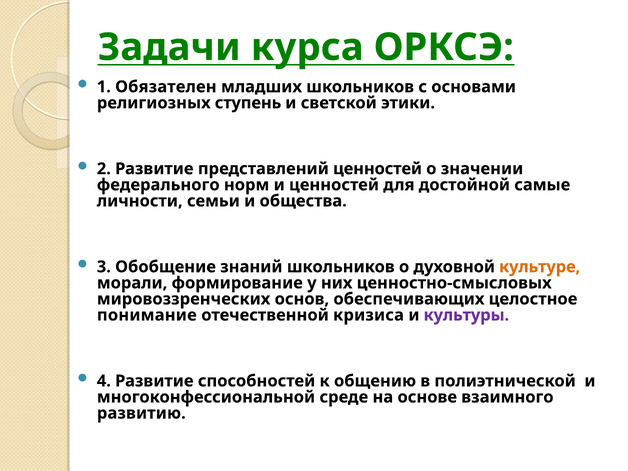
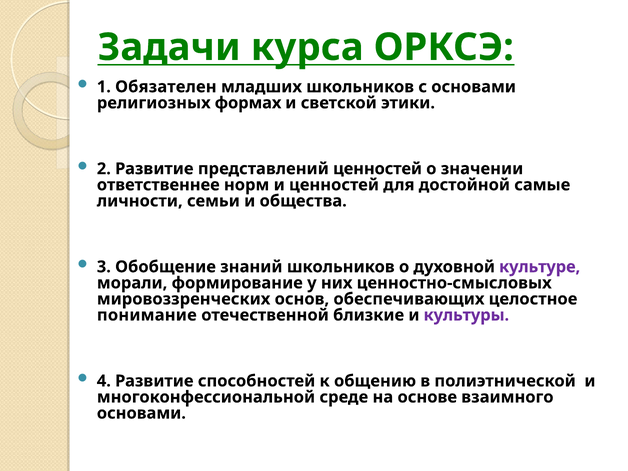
ступень: ступень -> формах (248, 103)
федерального: федерального -> ответственнее (158, 185)
культуре colour: orange -> purple (540, 267)
кризиса: кризиса -> близкие (369, 315)
развитию: развитию -> основами (141, 413)
